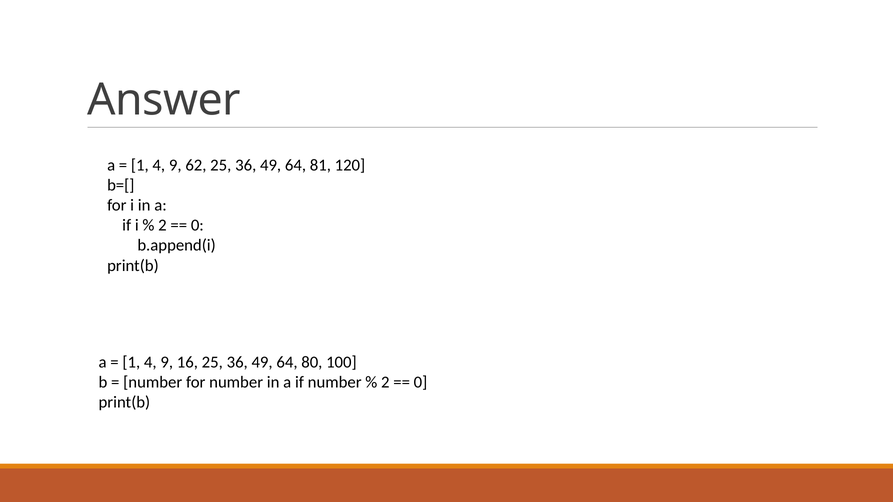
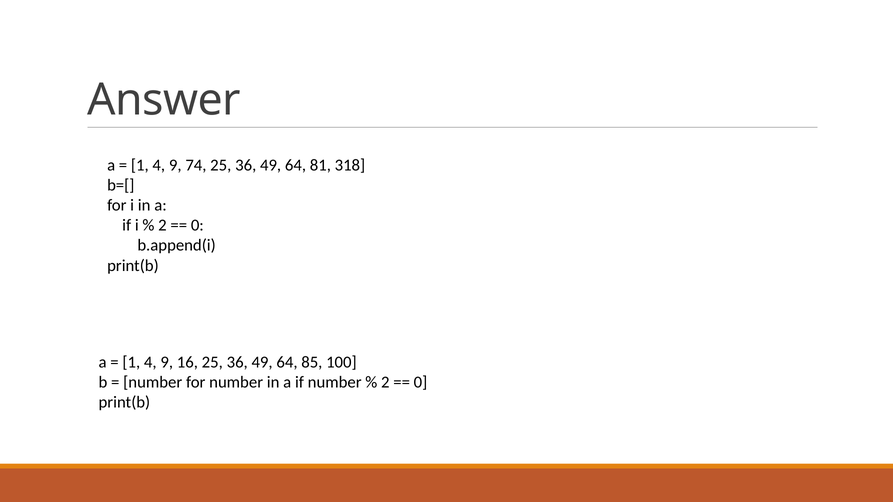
62: 62 -> 74 (196, 165)
120: 120 -> 318 (350, 165)
80: 80 -> 85 (312, 362)
